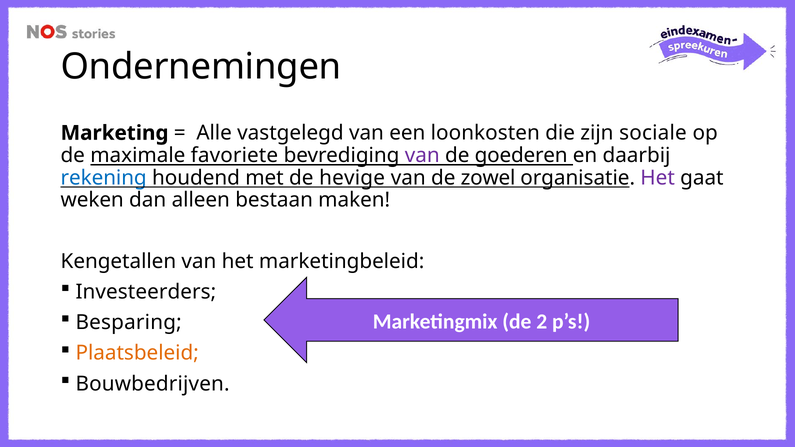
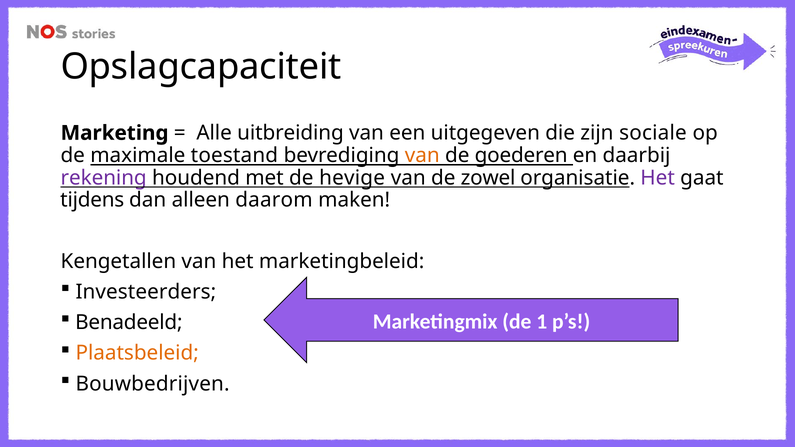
Ondernemingen: Ondernemingen -> Opslagcapaciteit (201, 67)
vastgelegd: vastgelegd -> uitbreiding (290, 133)
loonkosten: loonkosten -> uitgegeven (485, 133)
favoriete: favoriete -> toestand (234, 155)
van colour: purple -> orange (422, 155)
rekening colour: blue -> purple (104, 178)
weken: weken -> tijdens (92, 200)
bestaan: bestaan -> daarom (274, 200)
Besparing: Besparing -> Benadeeld (129, 323)
2: 2 -> 1 (542, 322)
